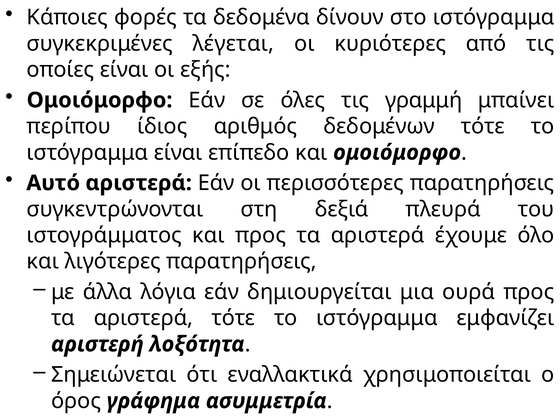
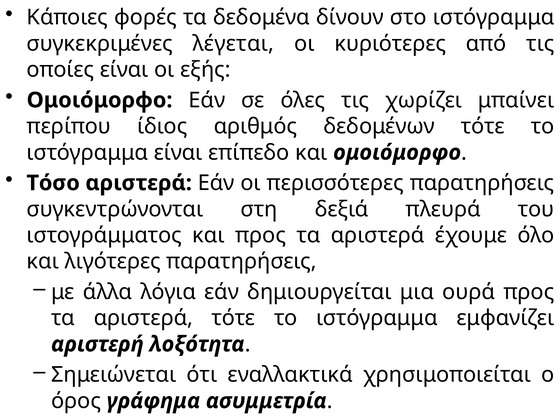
γραμμή: γραμμή -> χωρίζει (424, 100)
Αυτό: Αυτό -> Τόσο (53, 183)
